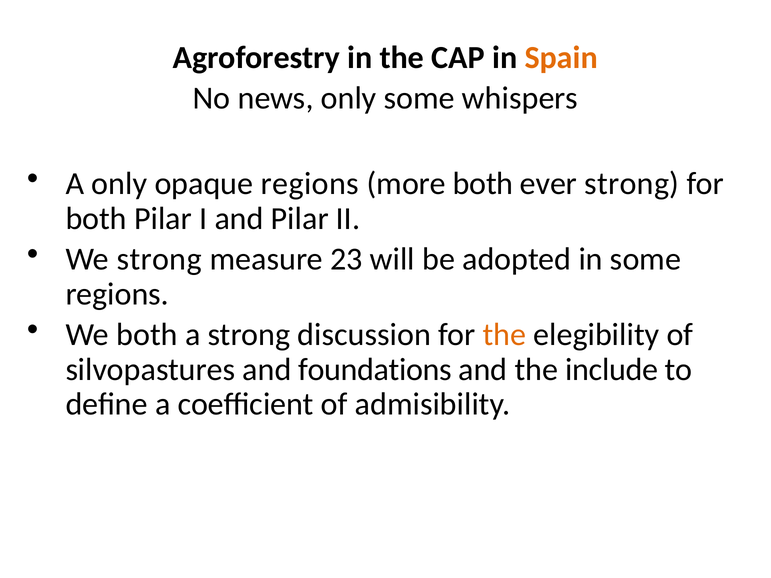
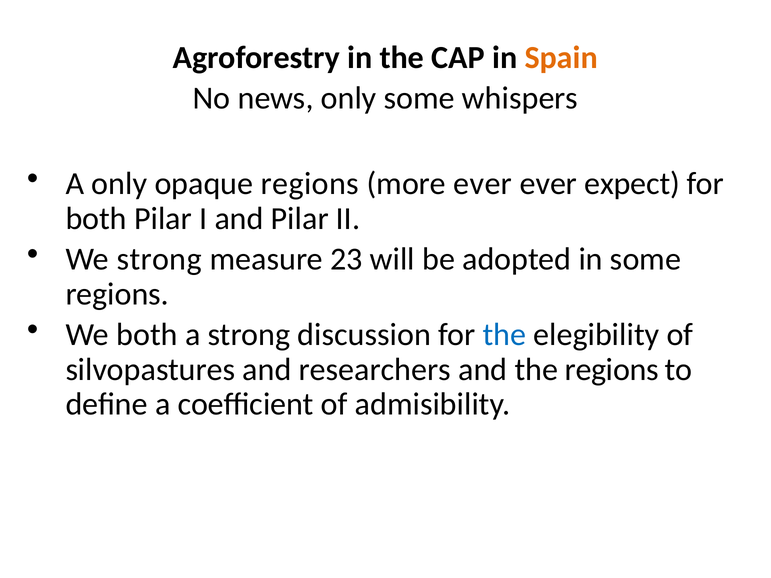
more both: both -> ever (483, 184)
ever strong: strong -> expect (632, 184)
the colour: orange -> blue (504, 335)
foundations: foundations -> researchers (375, 370)
the include: include -> regions (612, 370)
